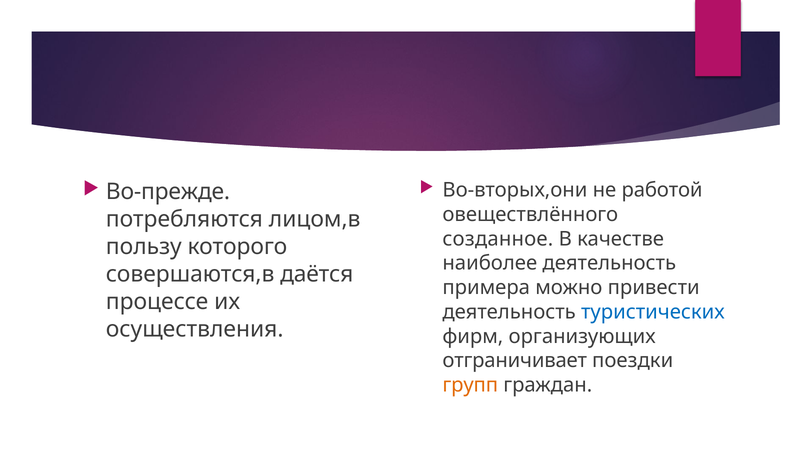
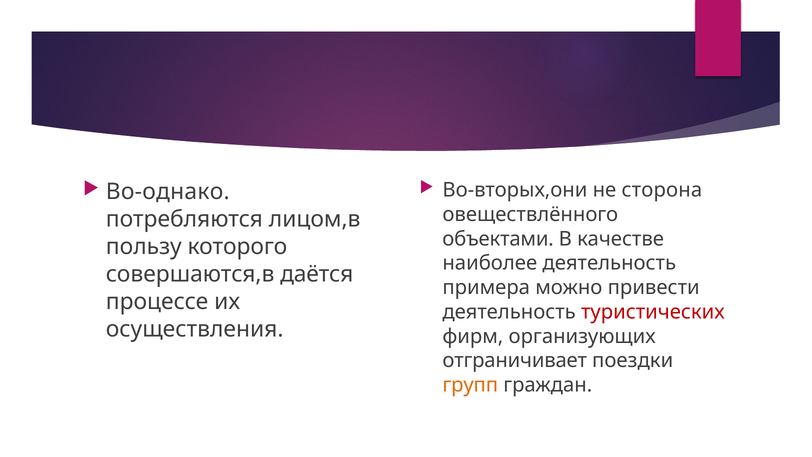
работой: работой -> сторона (662, 190)
Во-прежде: Во-прежде -> Во-однако (168, 192)
созданное: созданное -> объектами (498, 239)
туристических colour: blue -> red (653, 312)
